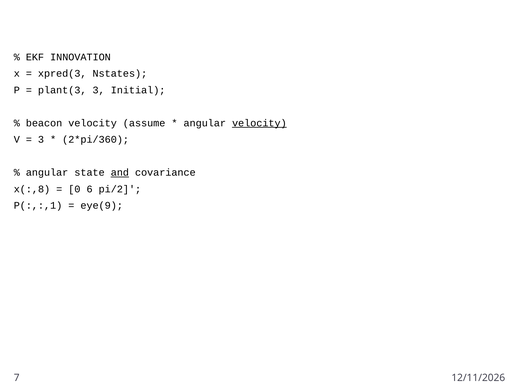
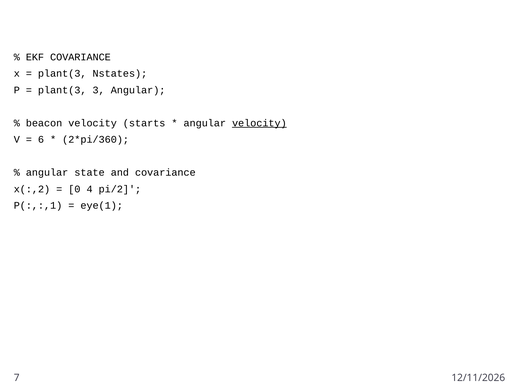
EKF INNOVATION: INNOVATION -> COVARIANCE (80, 57)
xpred(3: xpred(3 -> plant(3 (62, 73)
3 Initial: Initial -> Angular (138, 90)
assume: assume -> starts (144, 123)
3: 3 -> 6 (41, 139)
and underline: present -> none (120, 172)
x(:,8: x(:,8 -> x(:,2 (32, 189)
6: 6 -> 4 (90, 189)
eye(9: eye(9 -> eye(1 (102, 205)
